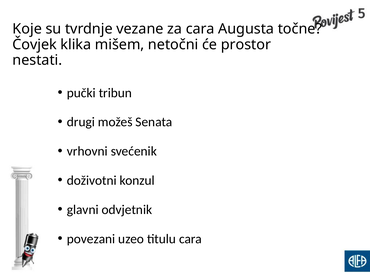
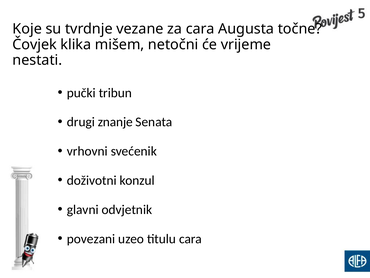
prostor: prostor -> vrijeme (246, 44)
možeš: možeš -> znanje (115, 122)
